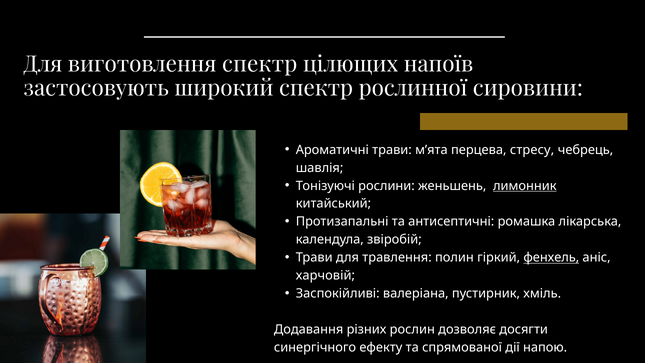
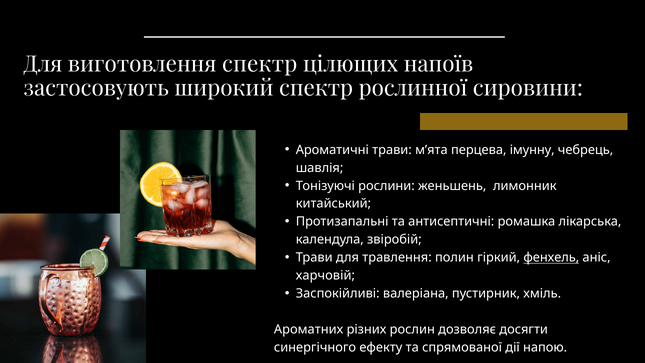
стресу: стресу -> імунну (532, 150)
лимонник underline: present -> none (525, 186)
Додавання: Додавання -> Ароматних (309, 329)
